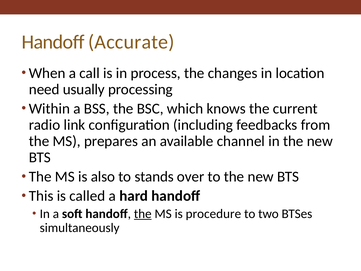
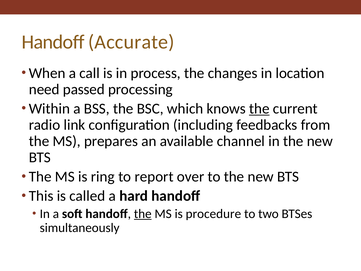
usually: usually -> passed (84, 89)
the underline: none -> present (259, 109)
also: also -> ring (103, 177)
stands: stands -> report (154, 177)
